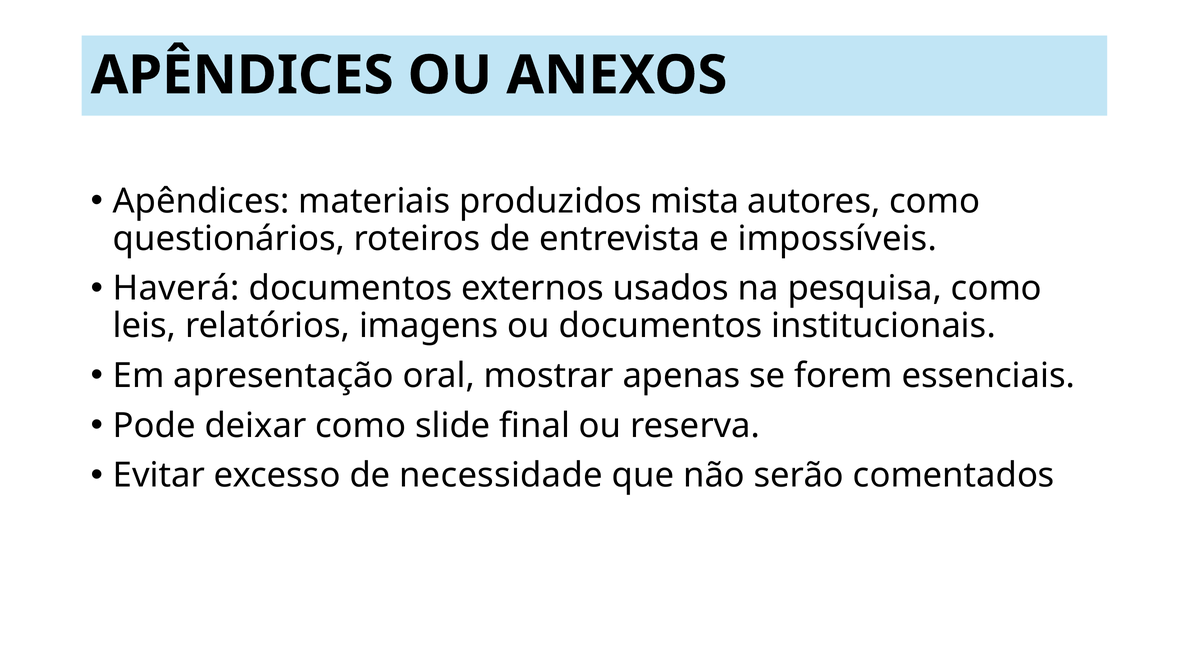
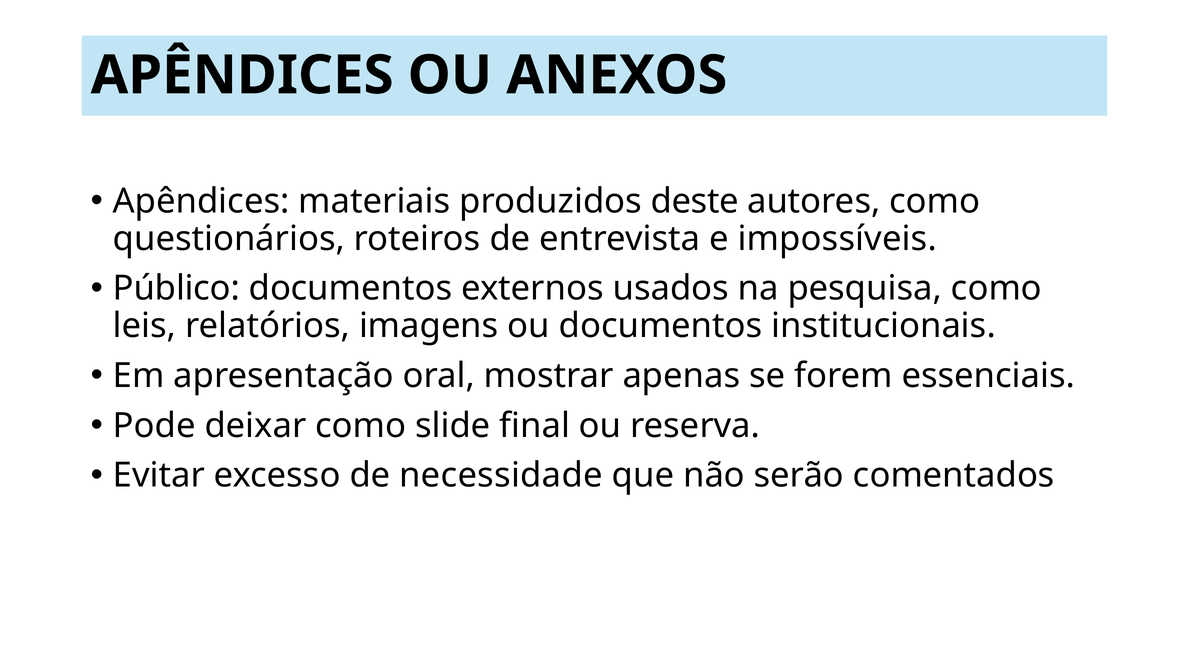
mista: mista -> deste (695, 201)
Haverá: Haverá -> Público (176, 288)
